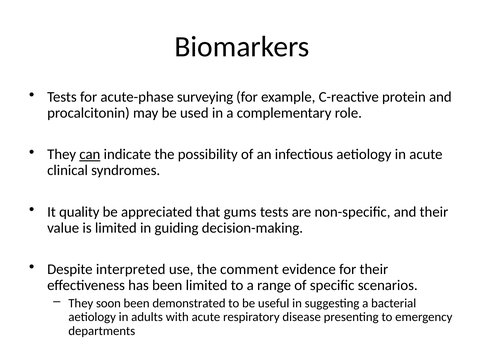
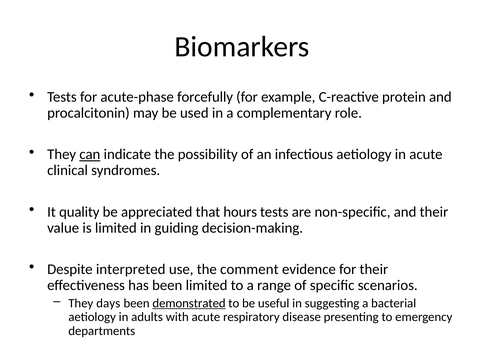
surveying: surveying -> forcefully (205, 97)
gums: gums -> hours (240, 212)
soon: soon -> days (108, 303)
demonstrated underline: none -> present (189, 303)
